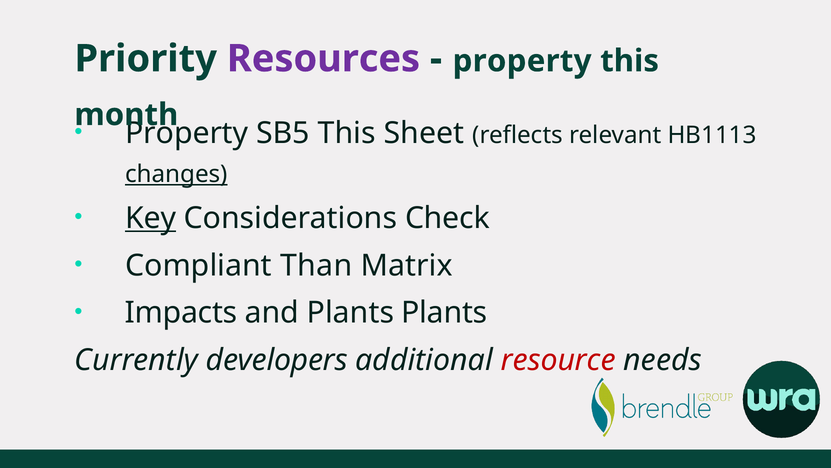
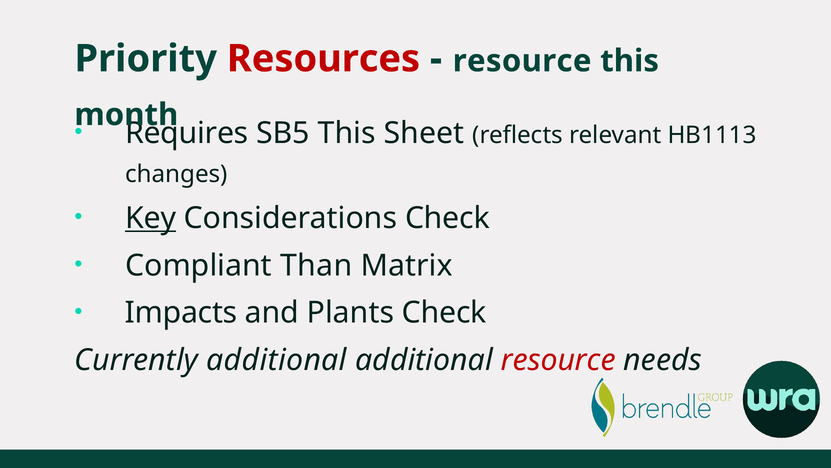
Resources colour: purple -> red (323, 59)
property: property -> resource (522, 61)
Property: Property -> Requires (187, 133)
changes underline: present -> none (176, 174)
Plants Plants: Plants -> Check (444, 312)
Currently developers: developers -> additional (277, 360)
